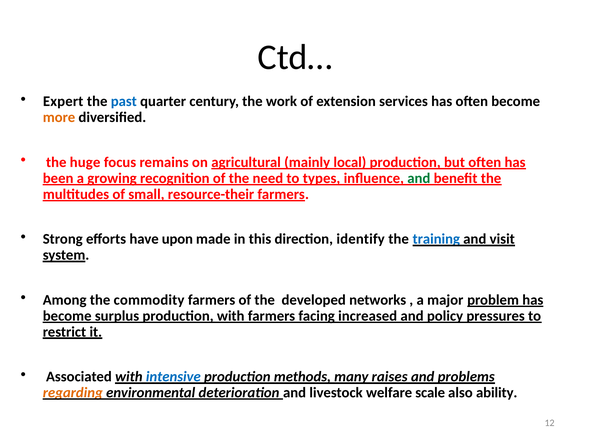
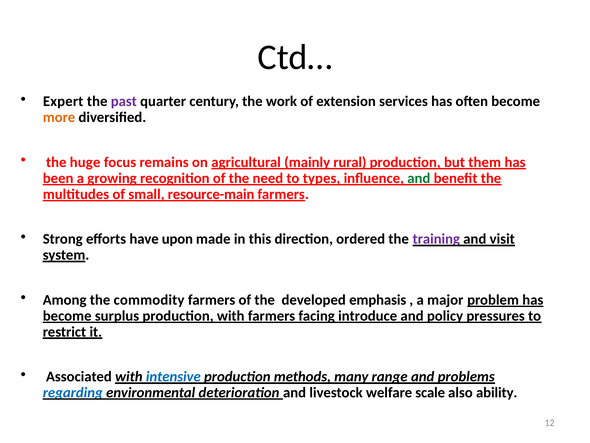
past colour: blue -> purple (124, 101)
local: local -> rural (350, 162)
but often: often -> them (485, 162)
resource-their: resource-their -> resource-main (211, 194)
identify: identify -> ordered (361, 239)
training colour: blue -> purple (436, 239)
networks: networks -> emphasis (378, 300)
increased: increased -> introduce (368, 315)
raises: raises -> range (390, 376)
regarding colour: orange -> blue (73, 392)
